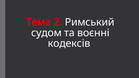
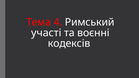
2: 2 -> 4 (58, 22)
судом: судом -> участі (46, 33)
